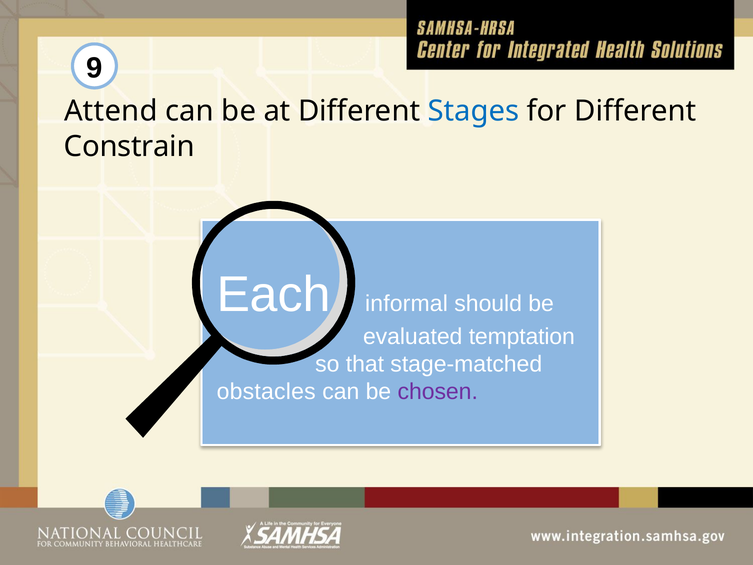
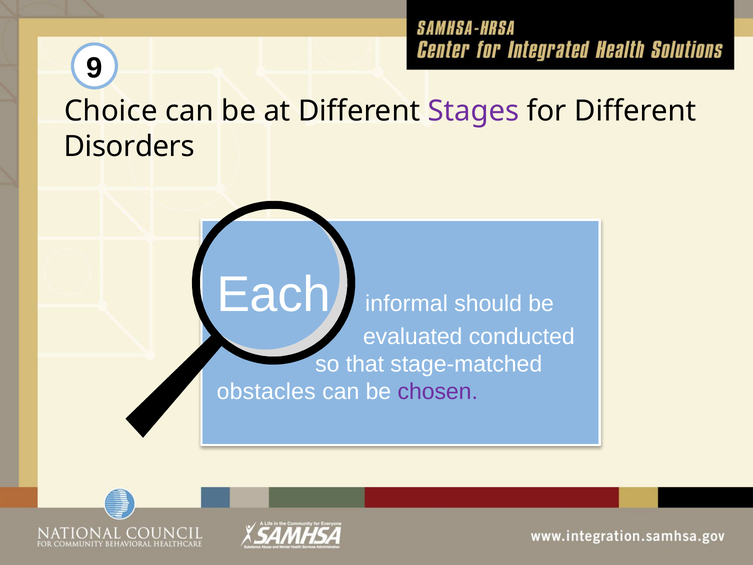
Attend: Attend -> Choice (111, 111)
Stages colour: blue -> purple (473, 111)
Constrain: Constrain -> Disorders (129, 146)
temptation: temptation -> conducted (522, 336)
